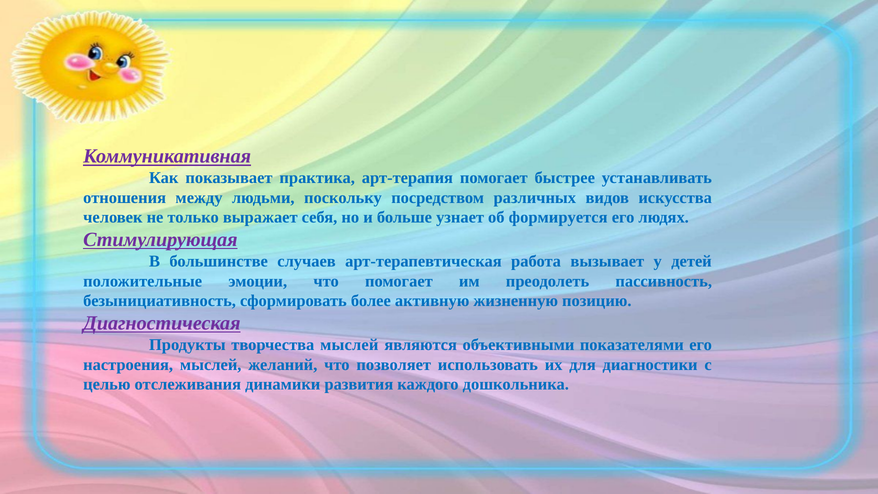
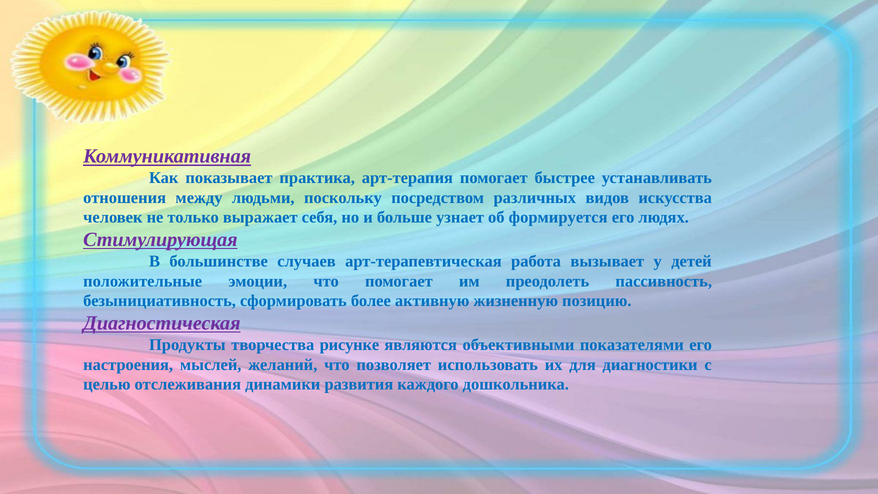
творчества мыслей: мыслей -> рисунке (349, 345)
